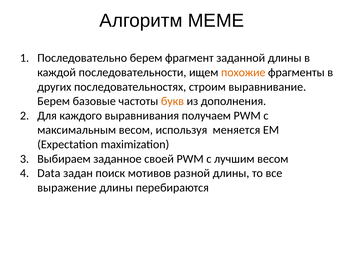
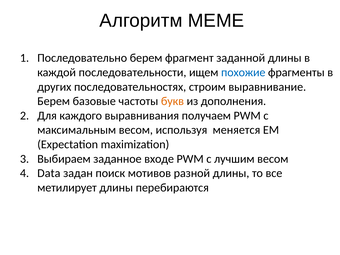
похожие colour: orange -> blue (243, 72)
своей: своей -> входе (159, 159)
выражение: выражение -> метилирует (67, 188)
